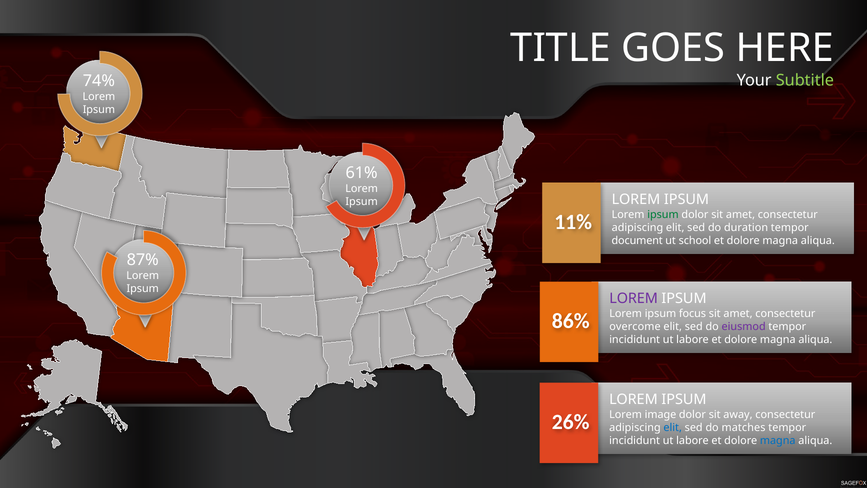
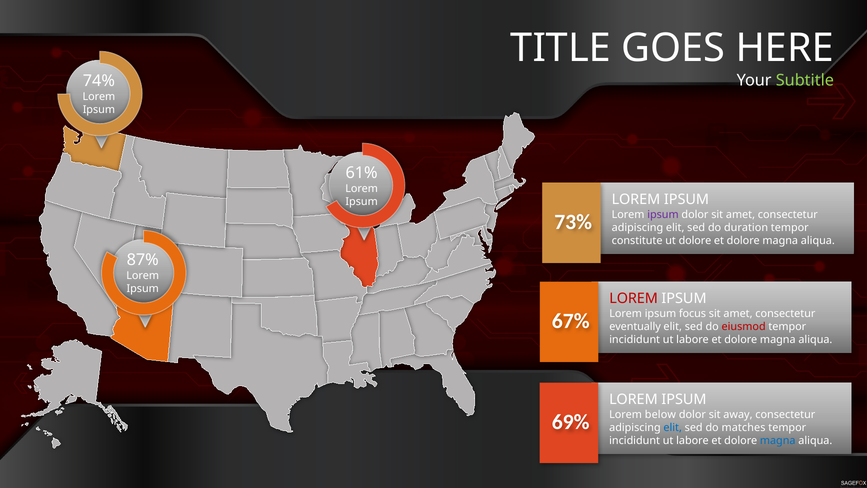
ipsum colour: green -> purple (663, 214)
11%: 11% -> 73% (573, 222)
document: document -> constitute (637, 240)
ut school: school -> dolore (695, 240)
LOREM colour: purple -> red (634, 298)
86%: 86% -> 67% (571, 321)
overcome: overcome -> eventually (635, 326)
eiusmod colour: purple -> red (744, 326)
image: image -> below (660, 414)
26%: 26% -> 69% (571, 422)
